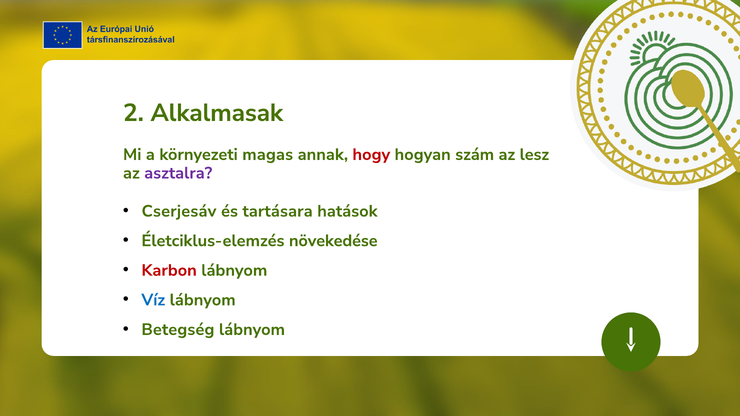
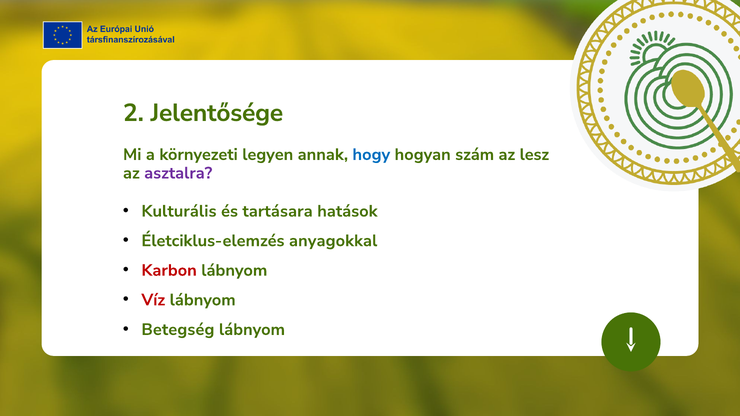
Alkalmasak: Alkalmasak -> Jelentősége (217, 113)
magas: magas -> legyen (268, 155)
hogy colour: red -> blue (371, 155)
Cserjesáv: Cserjesáv -> Kulturális (179, 211)
növekedése: növekedése -> anyagokkal (333, 241)
Víz colour: blue -> red (153, 300)
